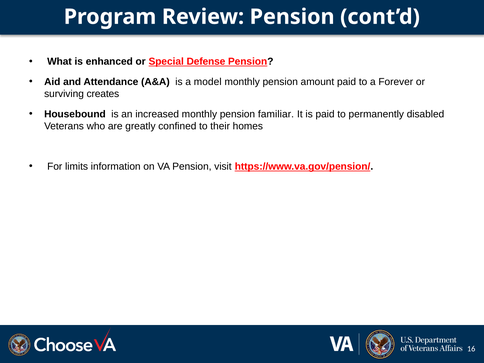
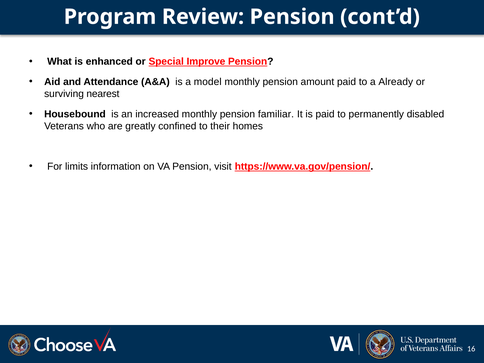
Defense: Defense -> Improve (206, 62)
Forever: Forever -> Already (396, 82)
creates: creates -> nearest (103, 94)
